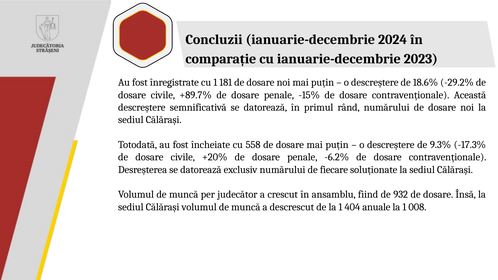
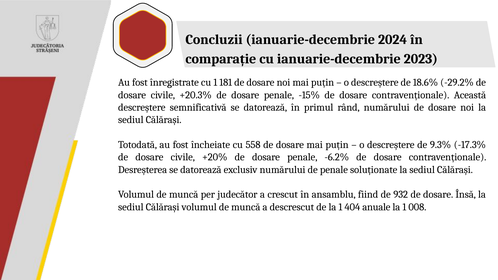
+89.7%: +89.7% -> +20.3% (196, 95)
de fiecare: fiecare -> penale (334, 170)
